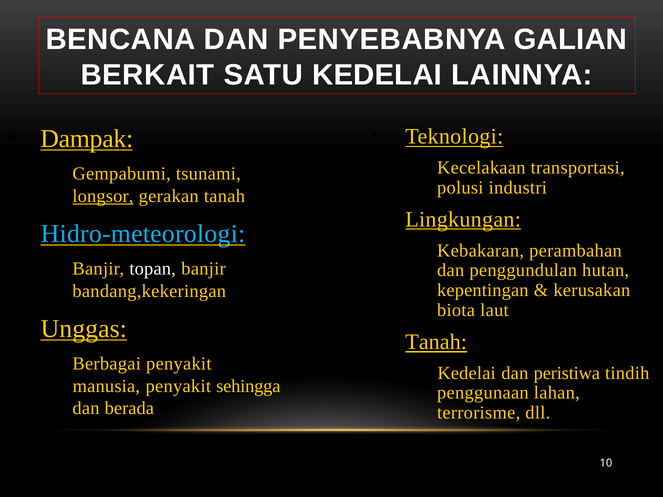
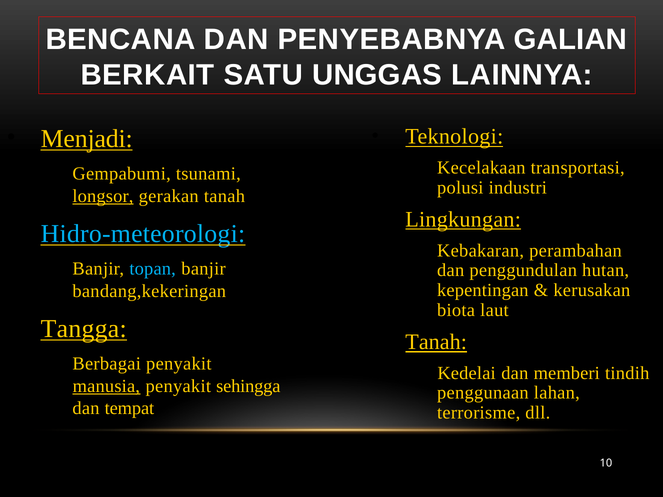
SATU KEDELAI: KEDELAI -> UNGGAS (377, 75)
Dampak: Dampak -> Menjadi (87, 139)
topan colour: white -> light blue (153, 269)
Unggas: Unggas -> Tangga (84, 329)
peristiwa: peristiwa -> memberi (567, 373)
manusia underline: none -> present (106, 386)
berada: berada -> tempat (129, 408)
